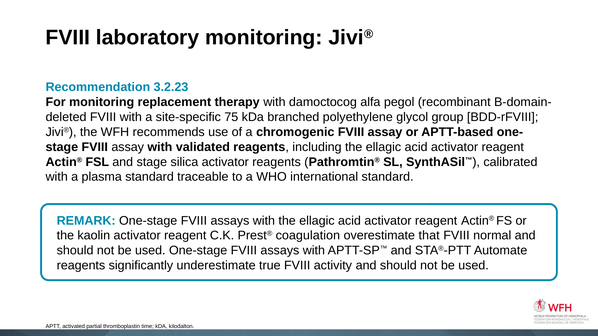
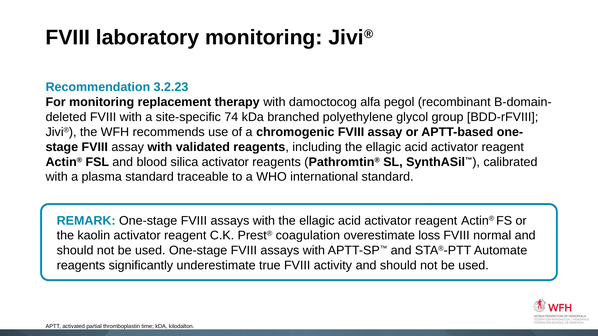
75: 75 -> 74 (231, 117)
and stage: stage -> blood (152, 162)
that: that -> loss (429, 236)
